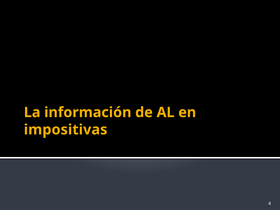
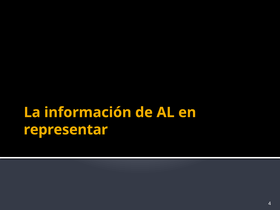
impositivas: impositivas -> representar (66, 130)
